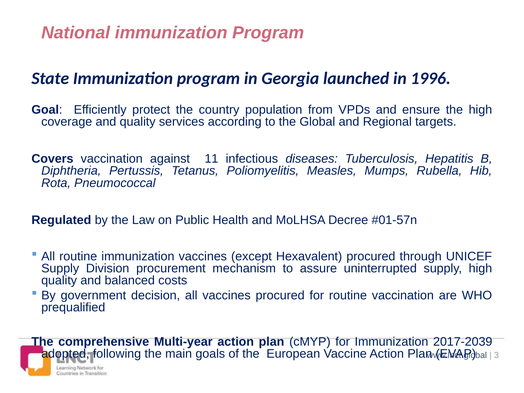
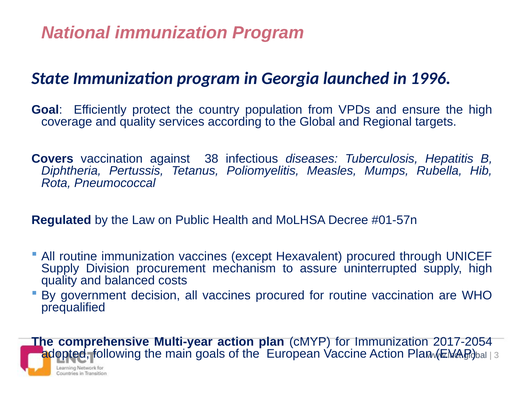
11: 11 -> 38 (211, 159)
2017-2039: 2017-2039 -> 2017-2054 (463, 342)
